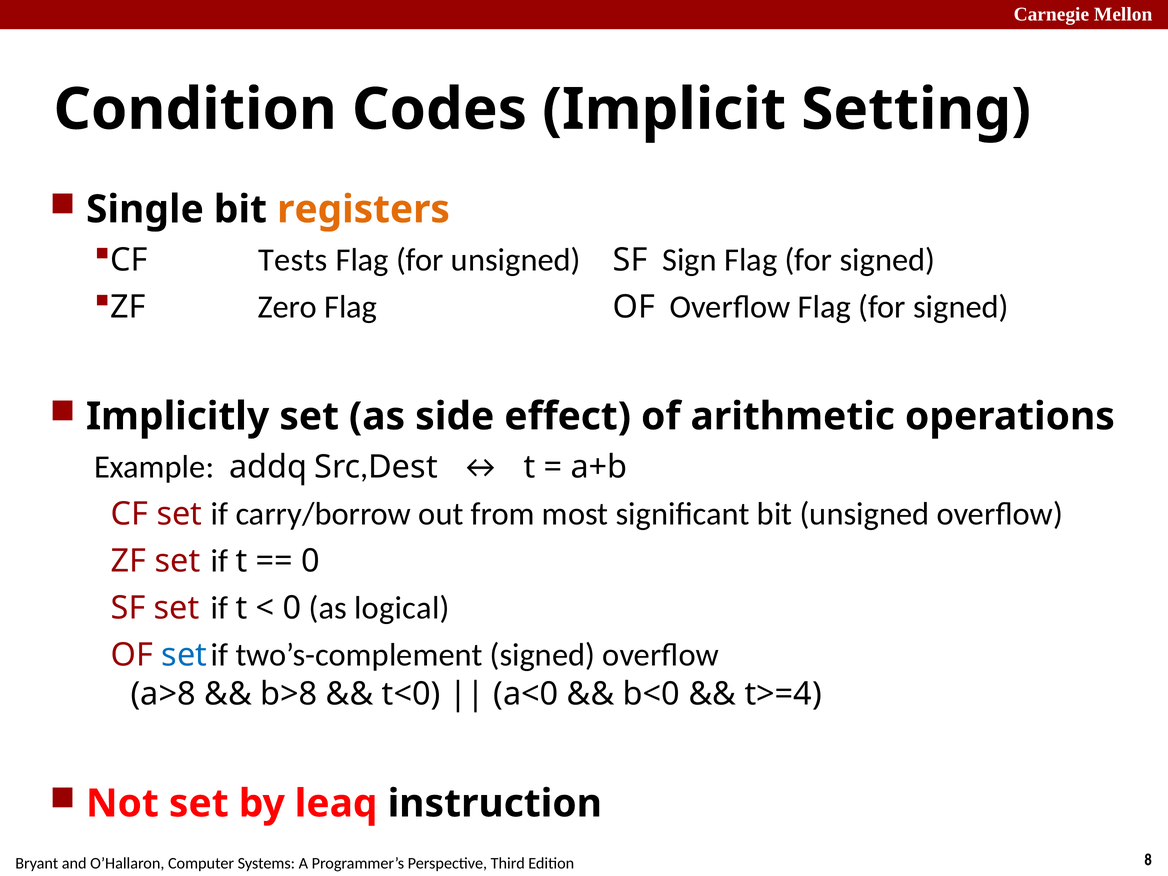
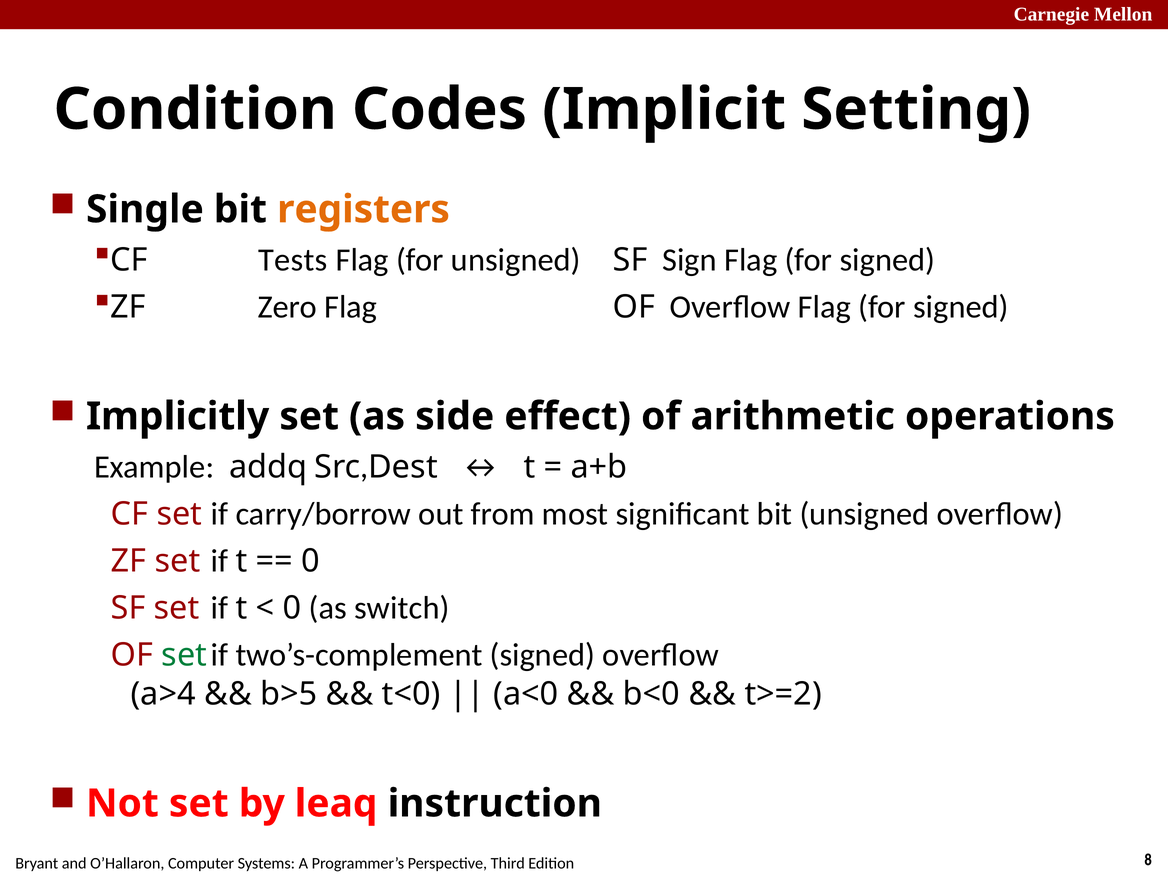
logical: logical -> switch (402, 608)
set colour: blue -> green (184, 655)
a>8: a>8 -> a>4 (163, 694)
b>8: b>8 -> b>5 (289, 694)
t>=4: t>=4 -> t>=2 (783, 694)
